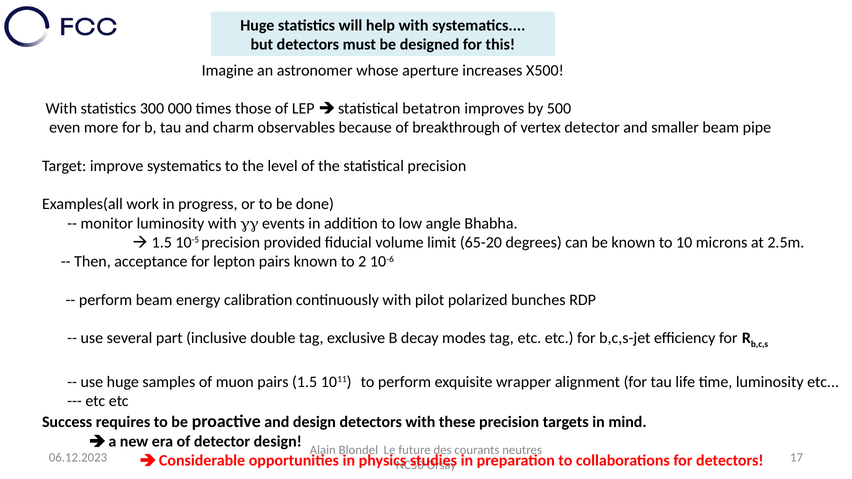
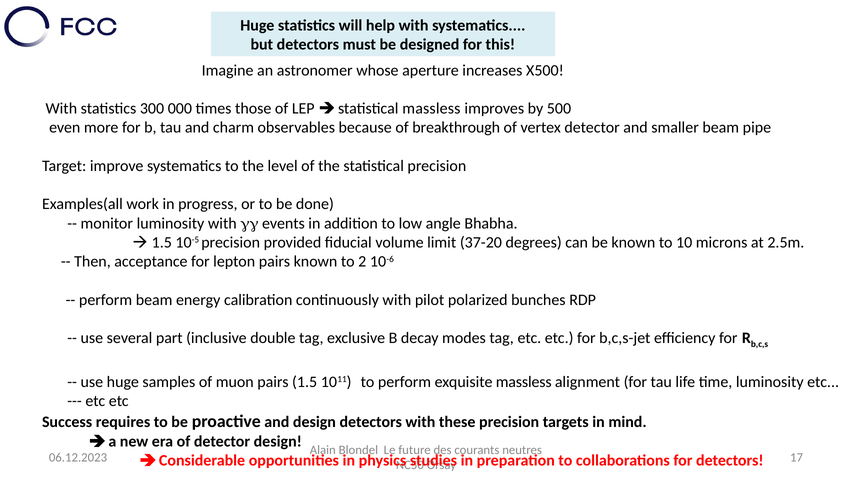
statistical betatron: betatron -> massless (431, 108)
65-20: 65-20 -> 37-20 (481, 243)
exquisite wrapper: wrapper -> massless (524, 382)
